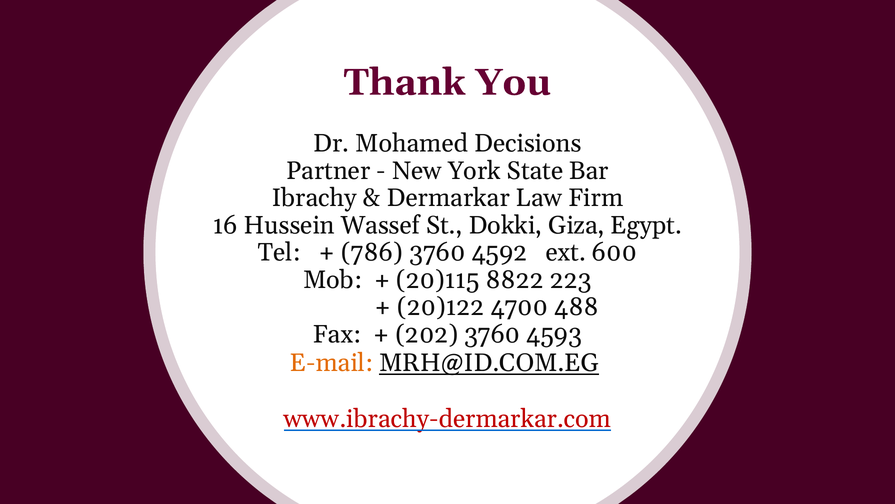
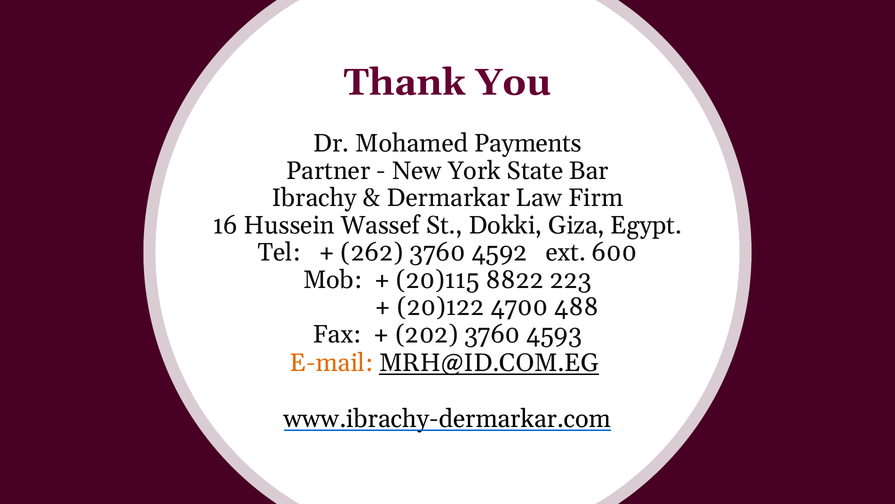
Decisions: Decisions -> Payments (528, 143)
786: 786 -> 262 (372, 252)
www.ibrachy-dermarkar.com colour: red -> black (447, 418)
